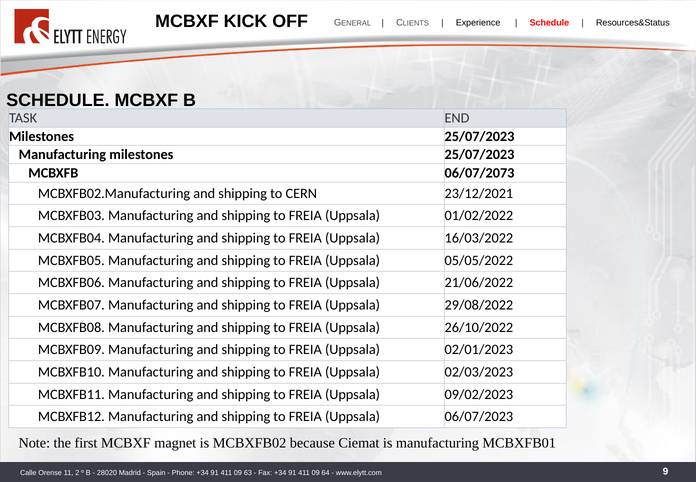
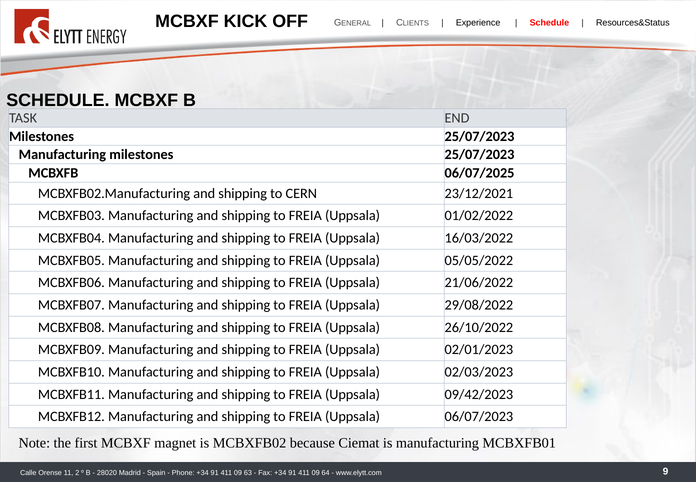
06/07/2073: 06/07/2073 -> 06/07/2025 (480, 173)
09/02/2023: 09/02/2023 -> 09/42/2023 (479, 394)
